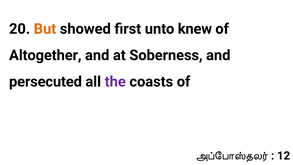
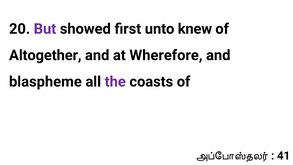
But colour: orange -> purple (45, 29)
Soberness: Soberness -> Wherefore (166, 55)
persecuted: persecuted -> blaspheme (45, 82)
12: 12 -> 41 (284, 156)
